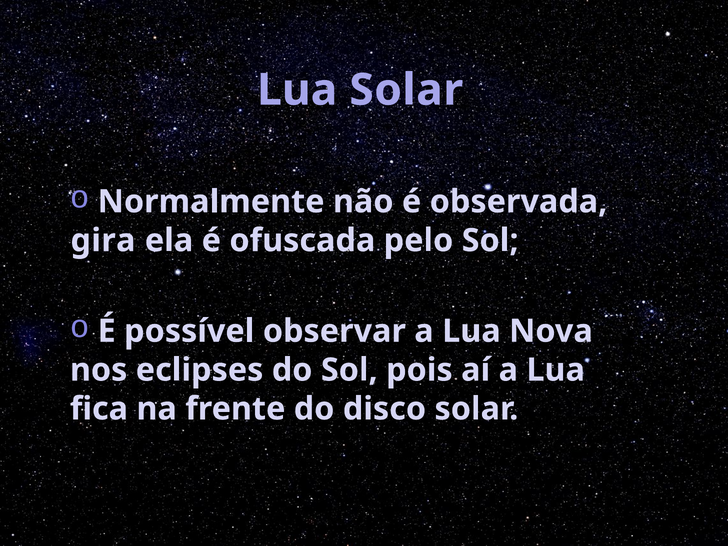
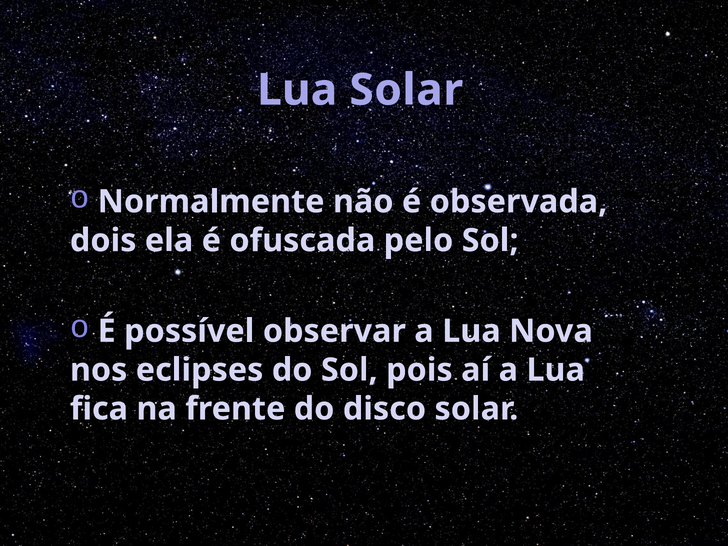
gira: gira -> dois (103, 241)
